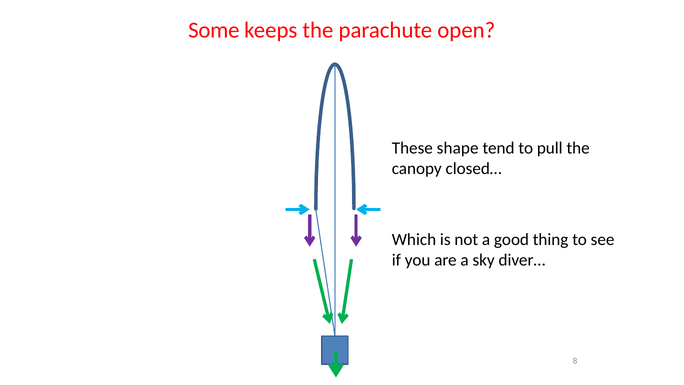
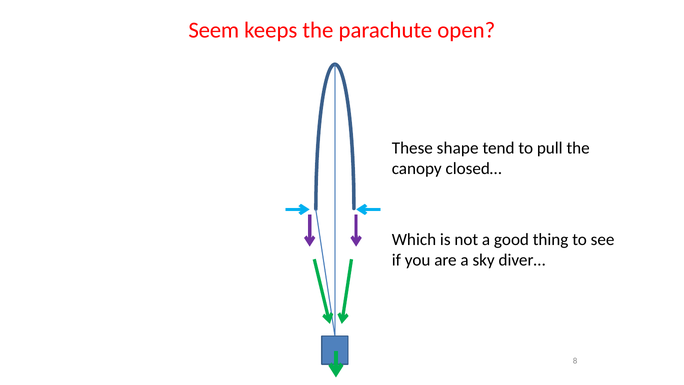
Some: Some -> Seem (214, 30)
